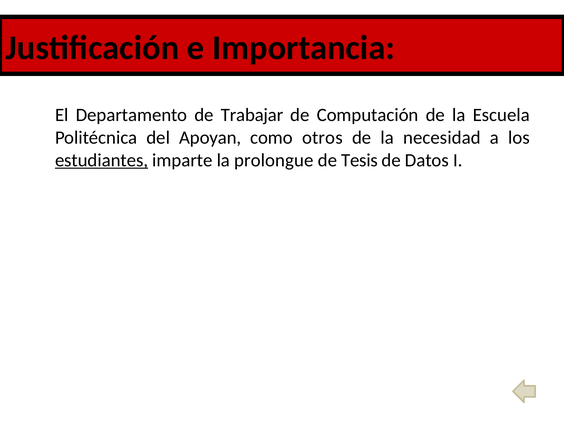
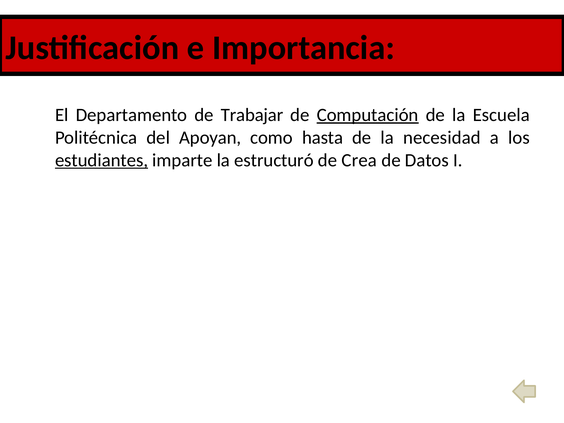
Computación underline: none -> present (368, 115)
otros: otros -> hasta (323, 138)
prolongue: prolongue -> estructuró (274, 160)
Tesis: Tesis -> Crea (359, 160)
